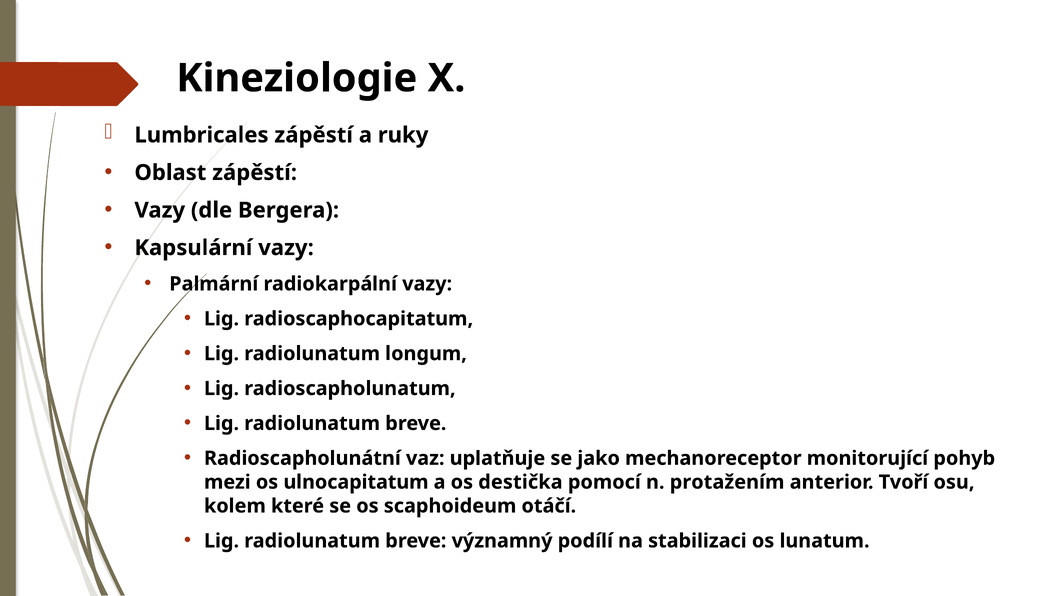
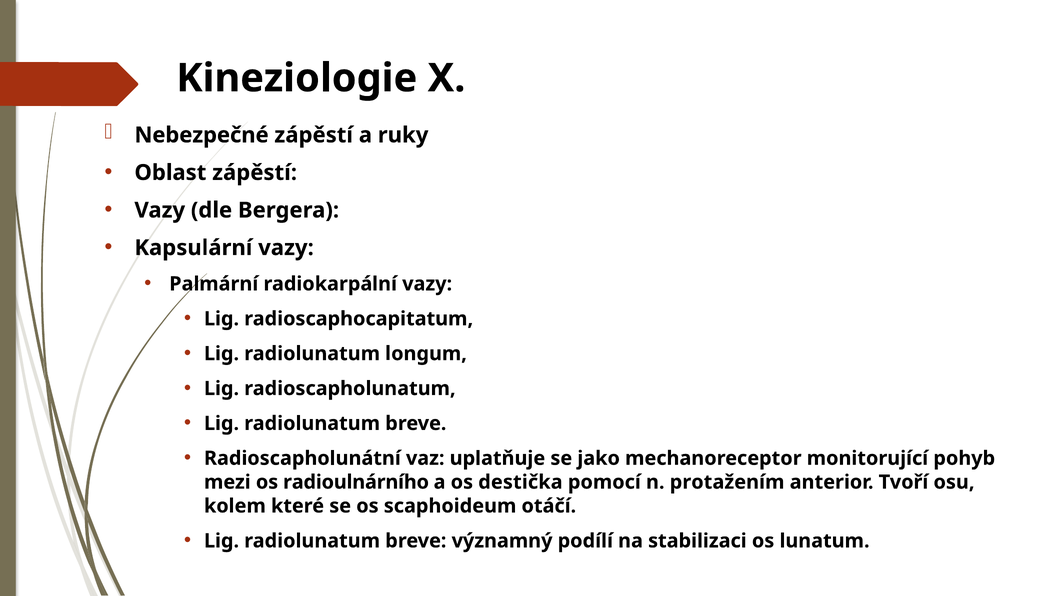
Lumbricales: Lumbricales -> Nebezpečné (202, 135)
ulnocapitatum: ulnocapitatum -> radioulnárního (356, 482)
